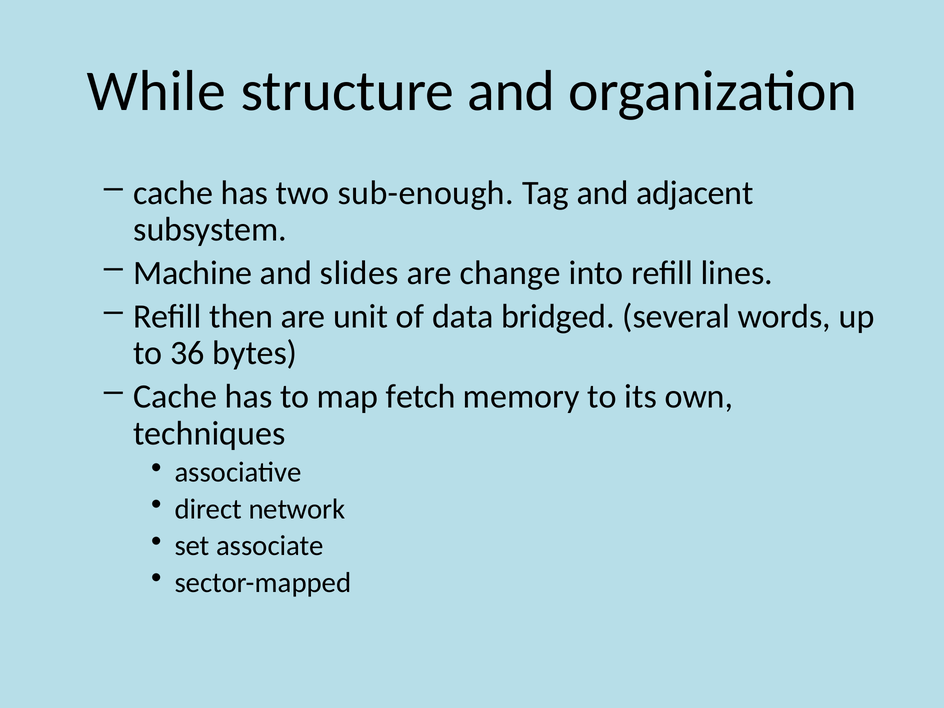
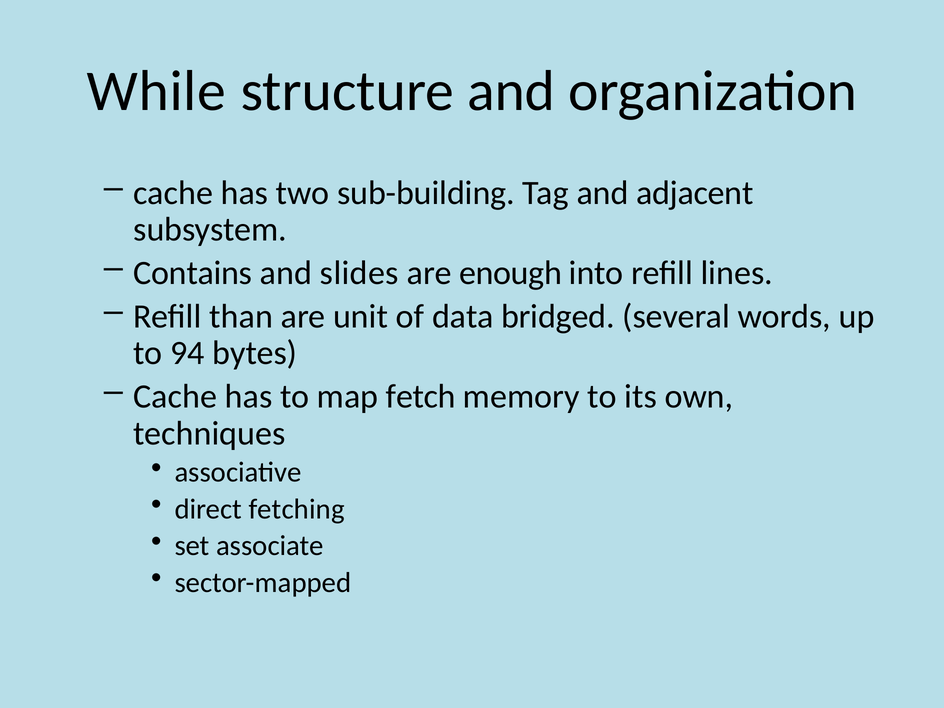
sub-enough: sub-enough -> sub-building (426, 193)
Machine: Machine -> Contains (193, 273)
change: change -> enough (510, 273)
then: then -> than (241, 316)
36: 36 -> 94 (187, 353)
network: network -> fetching (297, 509)
